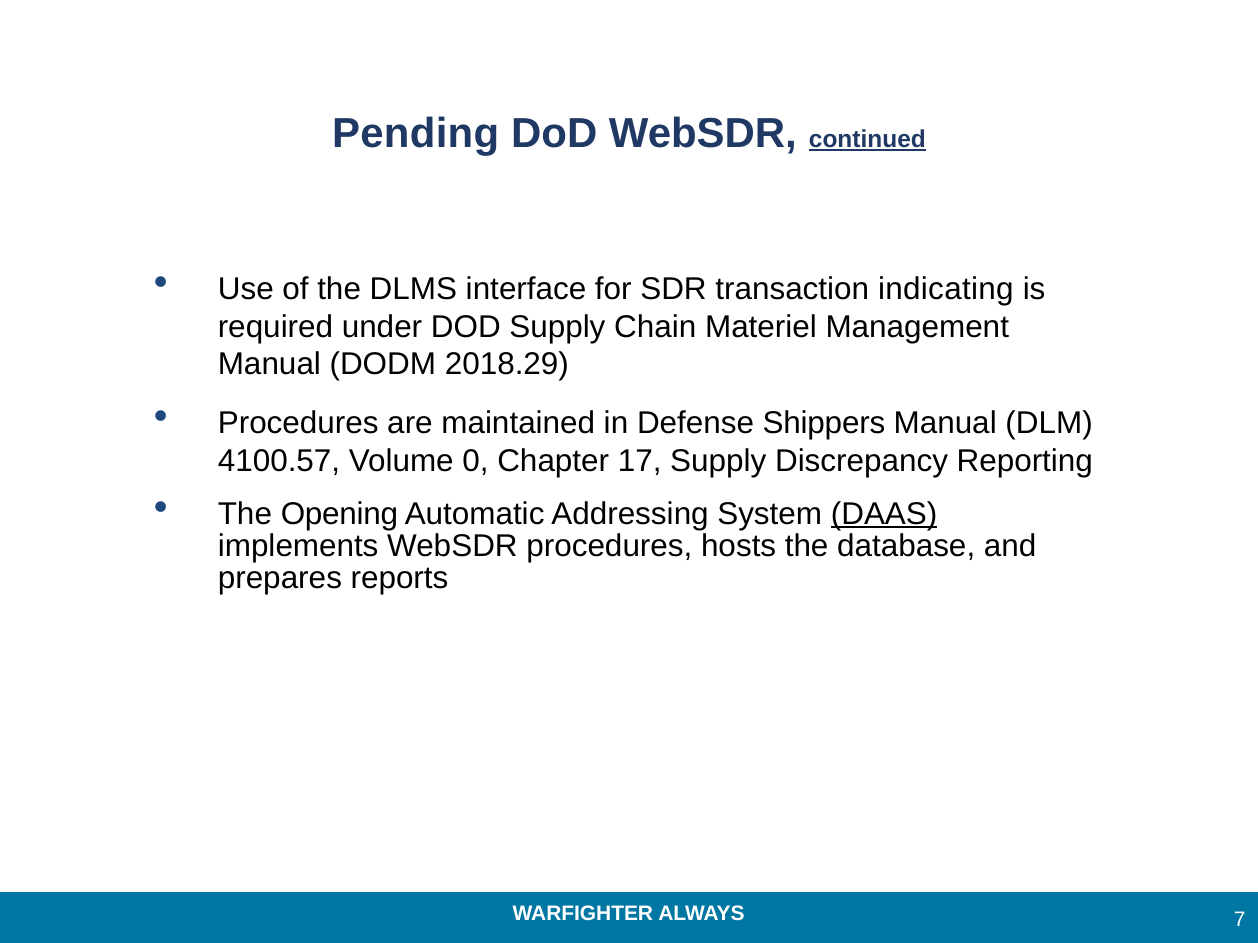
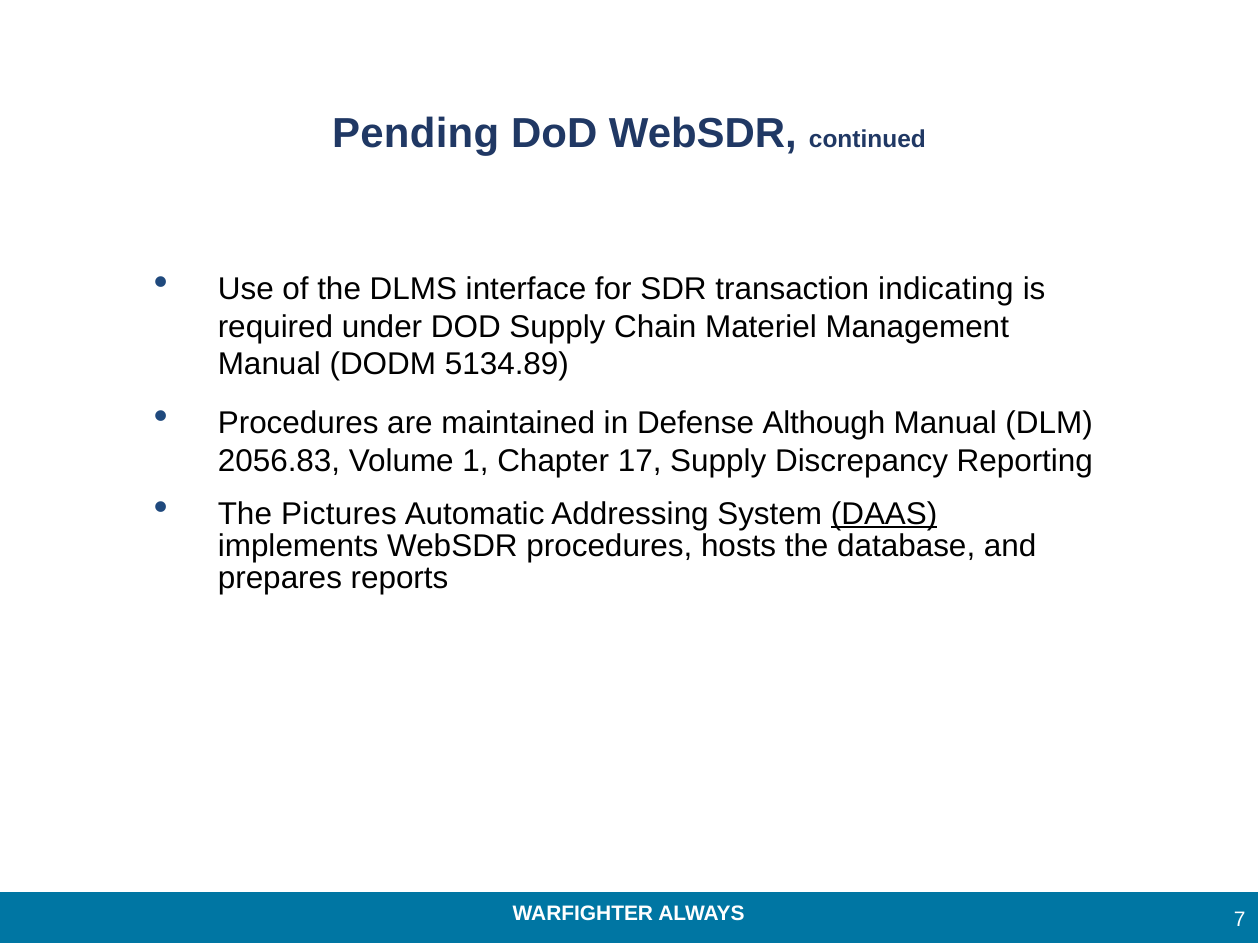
continued underline: present -> none (867, 140)
2018.29: 2018.29 -> 5134.89 (507, 365)
Shippers: Shippers -> Although (824, 423)
4100.57: 4100.57 -> 2056.83 (279, 461)
0: 0 -> 1 (475, 461)
Opening: Opening -> Pictures (339, 514)
